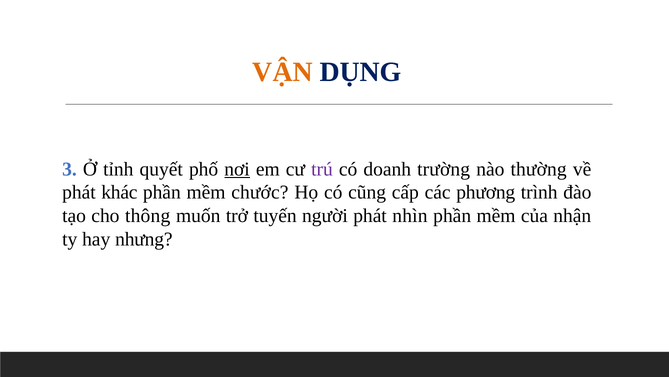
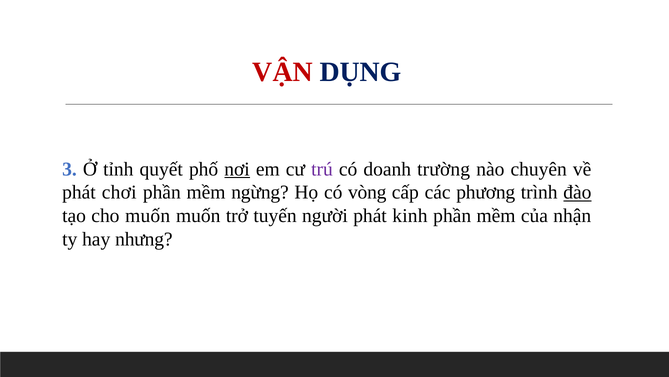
VẬN colour: orange -> red (283, 72)
thường: thường -> chuyên (539, 169)
khác: khác -> chơi (119, 192)
chước: chước -> ngừng (260, 192)
cũng: cũng -> vòng (367, 192)
đào underline: none -> present (577, 192)
cho thông: thông -> muốn (148, 216)
nhìn: nhìn -> kinh (410, 216)
